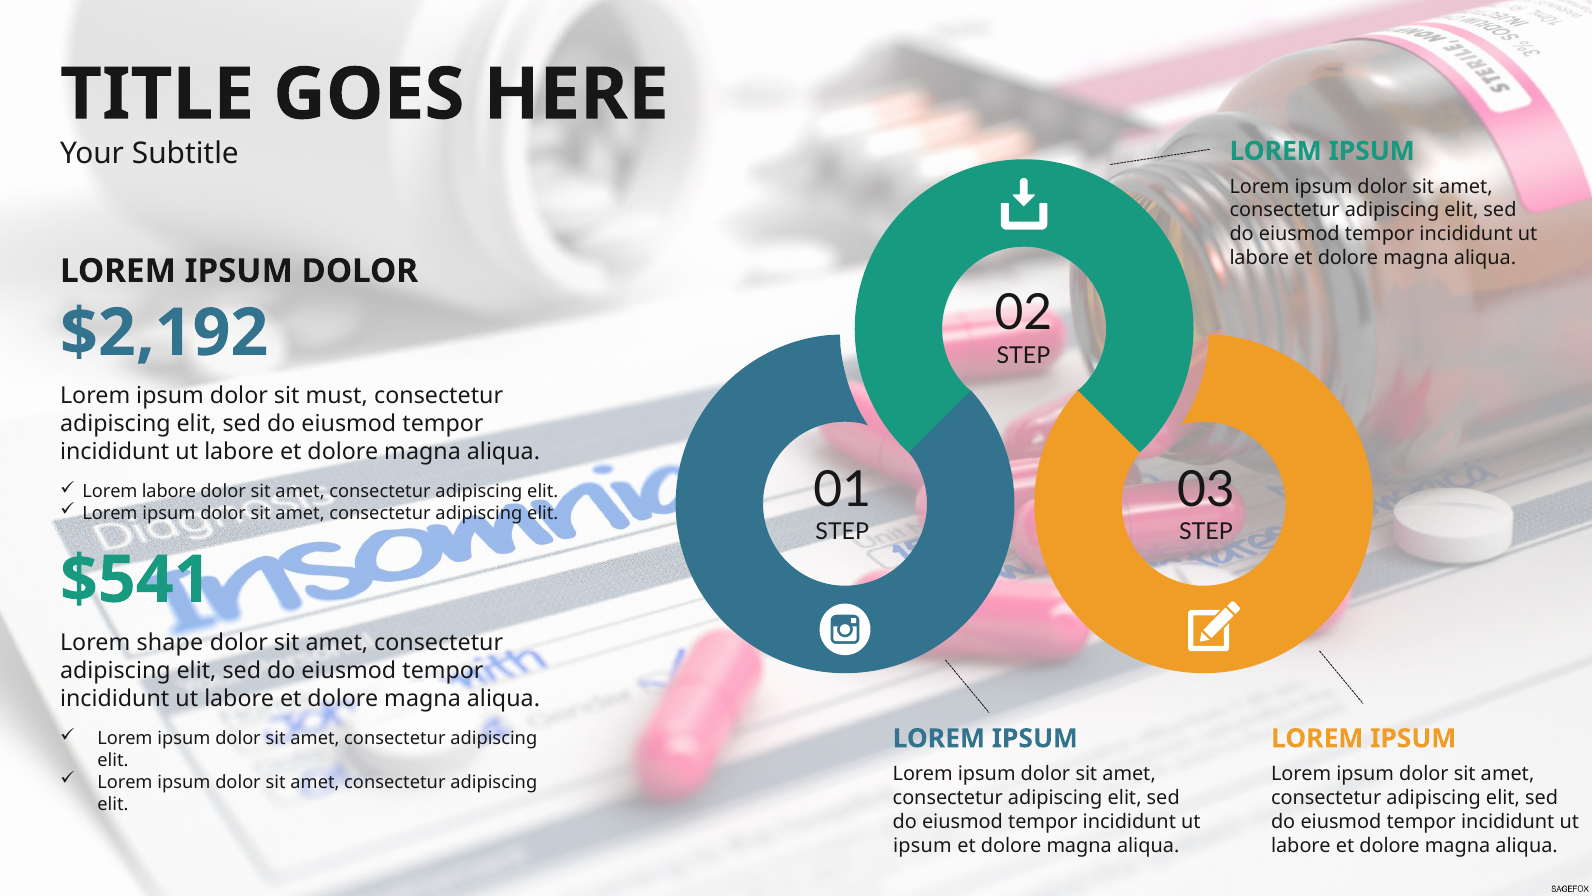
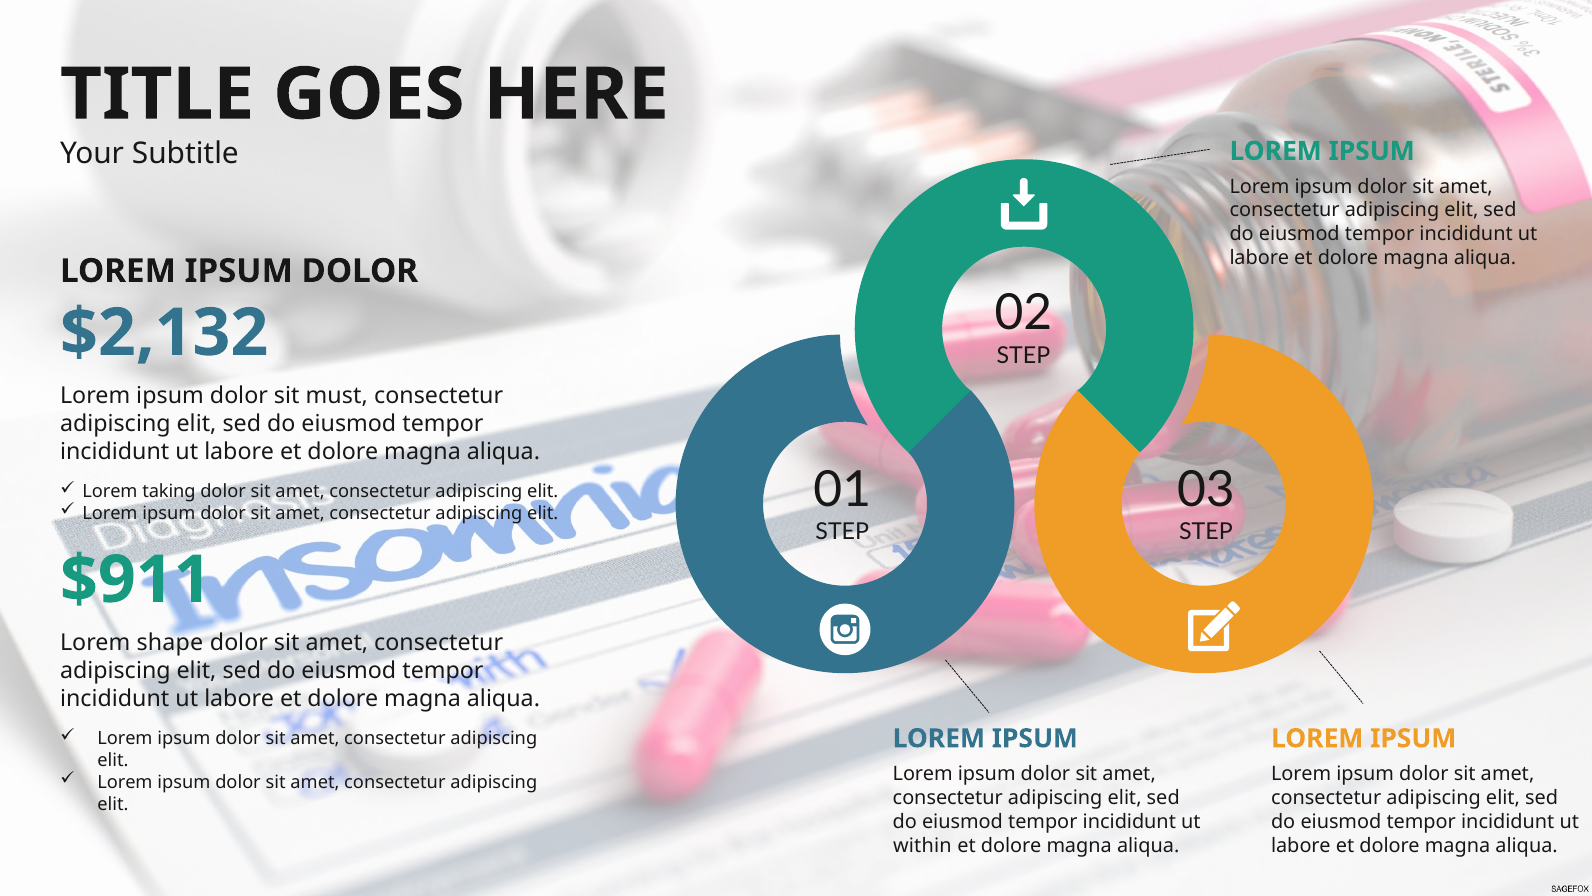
$2,192: $2,192 -> $2,132 (164, 333)
Lorem labore: labore -> taking (169, 492)
$541: $541 -> $911 (136, 580)
ipsum: ipsum -> within (922, 845)
